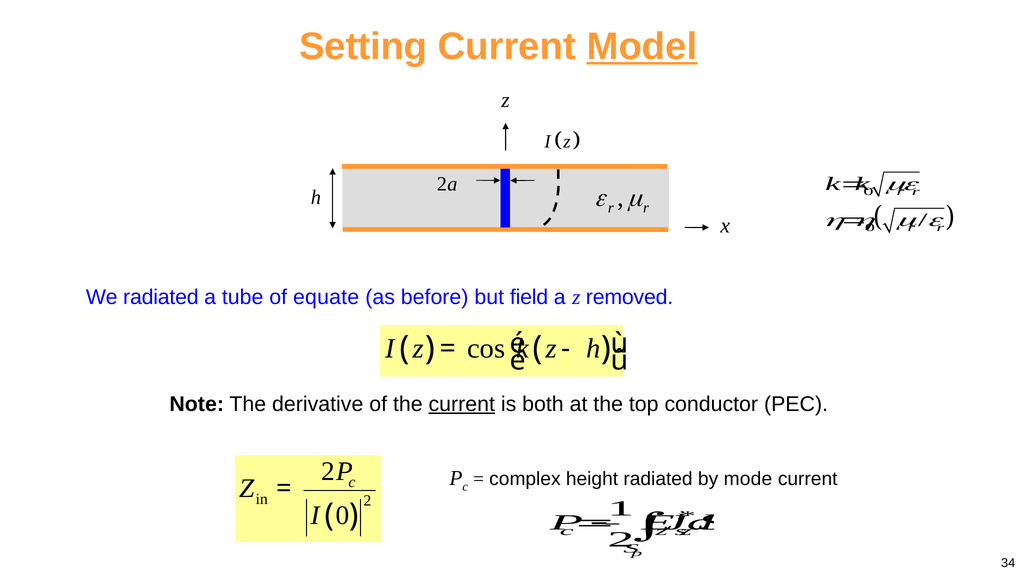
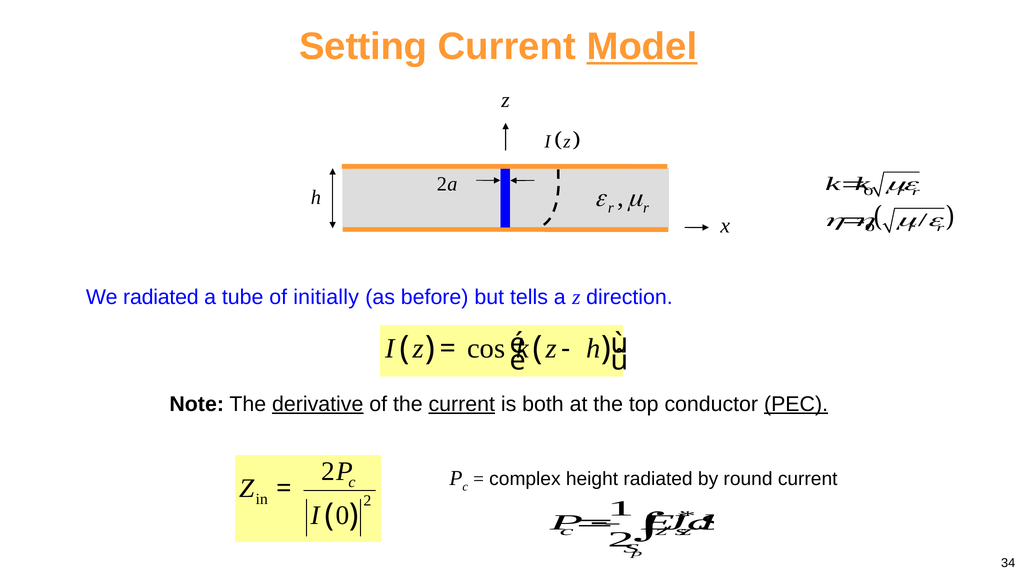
equate: equate -> initially (326, 297)
field: field -> tells (529, 297)
removed: removed -> direction (629, 297)
derivative underline: none -> present (318, 404)
PEC underline: none -> present (796, 404)
mode: mode -> round (748, 479)
